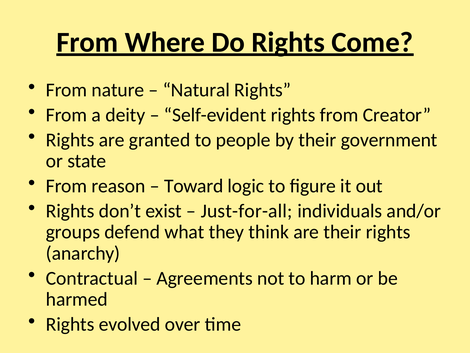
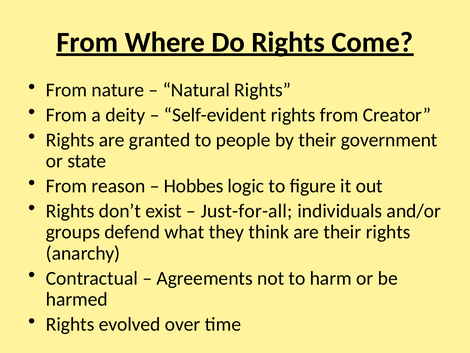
Toward: Toward -> Hobbes (194, 186)
